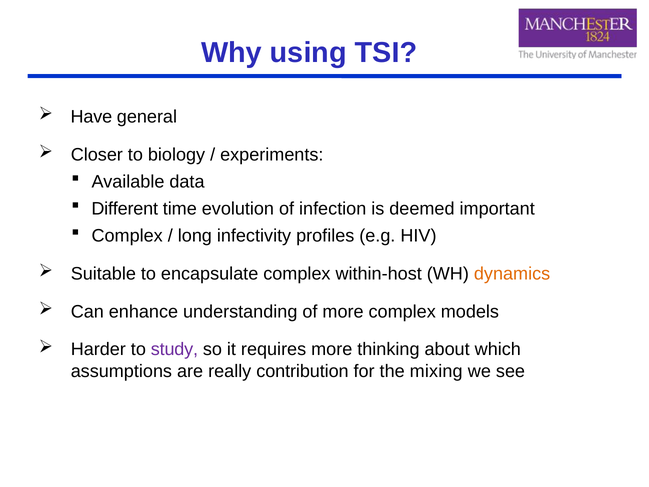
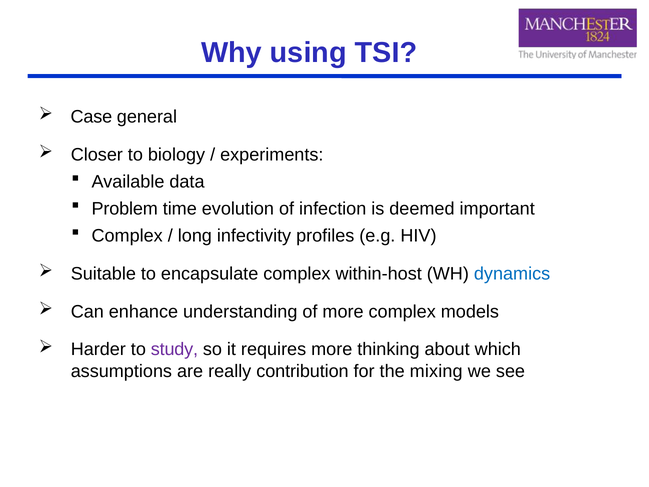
Have: Have -> Case (91, 117)
Different: Different -> Problem (125, 209)
dynamics colour: orange -> blue (512, 274)
